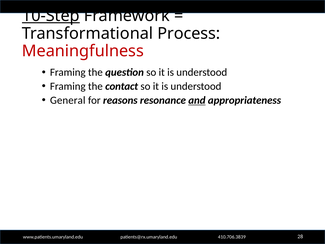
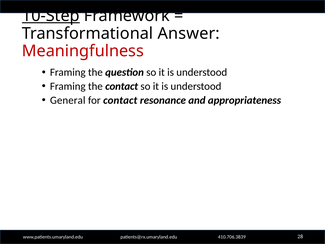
Process: Process -> Answer (189, 33)
for reasons: reasons -> contact (120, 100)
and underline: present -> none (197, 100)
